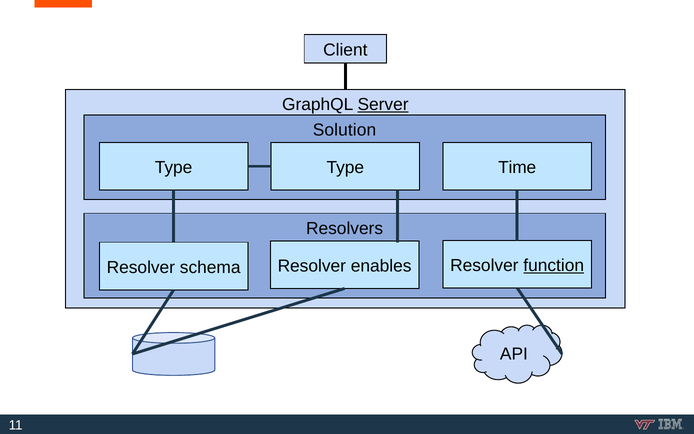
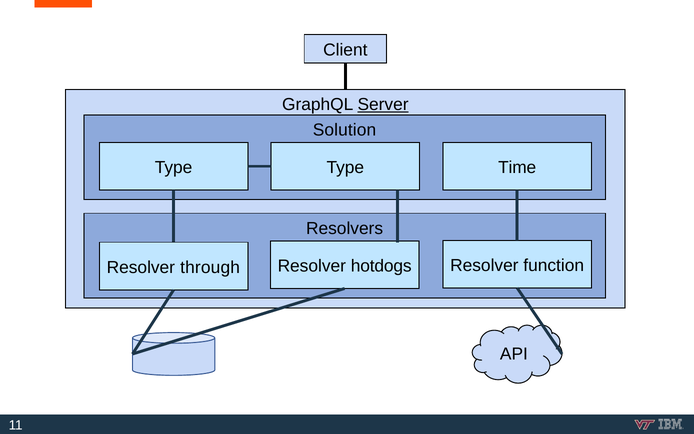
schema: schema -> through (210, 267)
enables: enables -> hotdogs (381, 266)
function underline: present -> none (554, 265)
